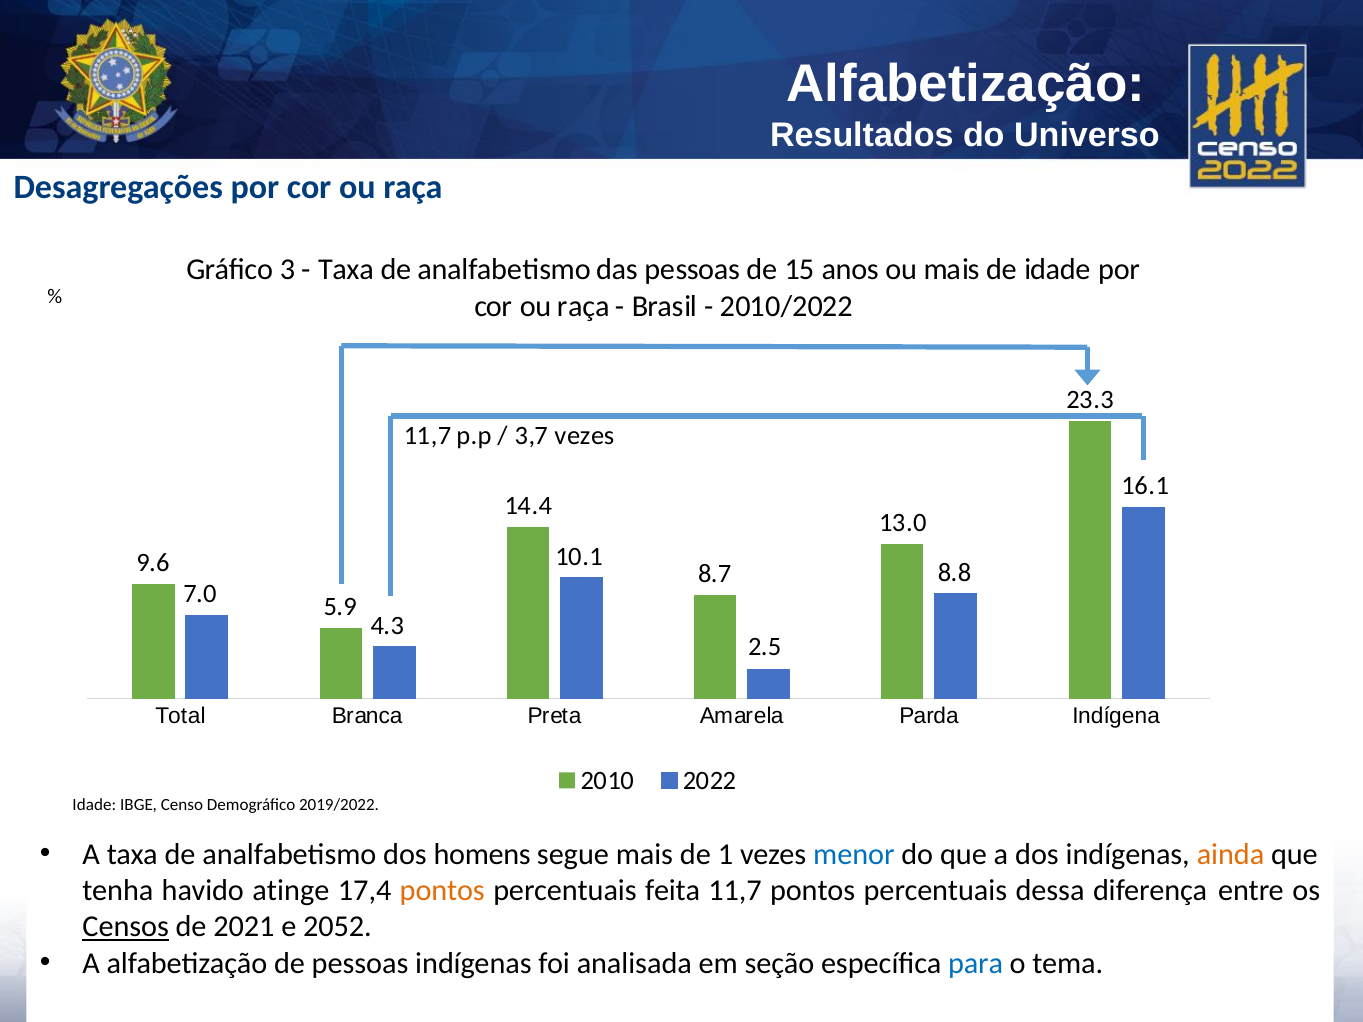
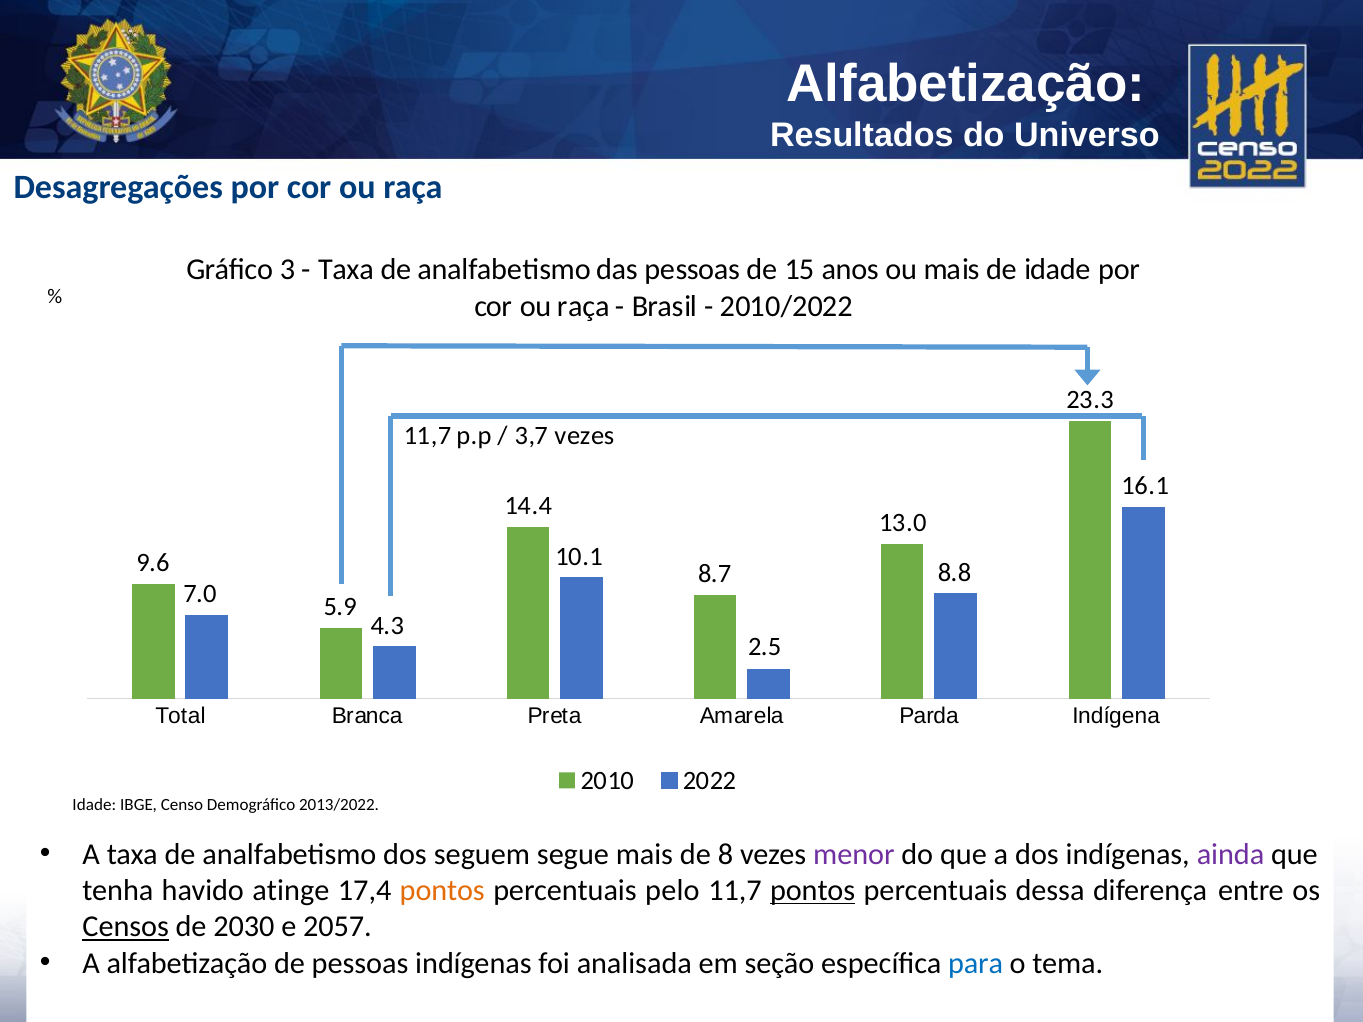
2019/2022: 2019/2022 -> 2013/2022 (339, 805)
homens: homens -> seguem (482, 854)
1: 1 -> 8 (726, 854)
menor colour: blue -> purple (854, 854)
ainda colour: orange -> purple (1231, 854)
feita: feita -> pelo (672, 891)
pontos underline: none -> present (813, 891)
2021: 2021 -> 2030 (244, 927)
2052: 2052 -> 2057 (337, 927)
